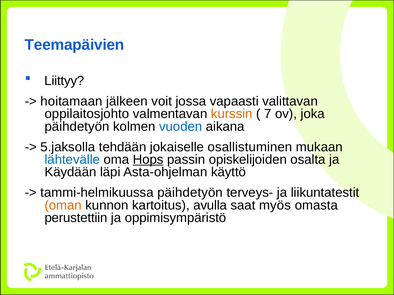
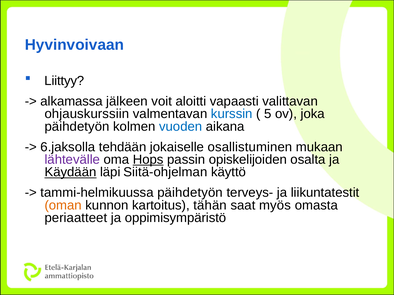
Teemapäivien: Teemapäivien -> Hyvinvoivaan (74, 45)
hoitamaan: hoitamaan -> alkamassa (72, 101)
jossa: jossa -> aloitti (191, 101)
oppilaitosjohto: oppilaitosjohto -> ohjauskurssiin (87, 114)
kurssin colour: orange -> blue (232, 114)
7: 7 -> 5 (268, 114)
5.jaksolla: 5.jaksolla -> 6.jaksolla (68, 147)
lähtevälle colour: blue -> purple (72, 160)
Käydään underline: none -> present (70, 172)
Asta-ohjelman: Asta-ohjelman -> Siitä-ohjelman (165, 172)
avulla: avulla -> tähän (210, 206)
perustettiin: perustettiin -> periaatteet (76, 218)
